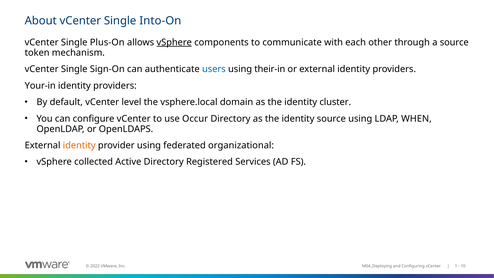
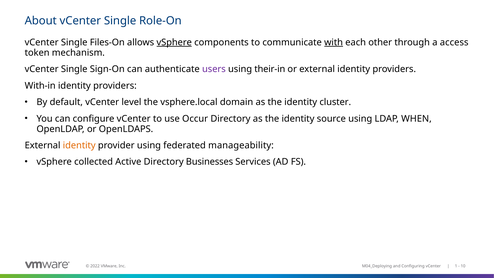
Into-On: Into-On -> Role-On (160, 21)
Plus-On: Plus-On -> Files-On (107, 42)
with underline: none -> present (334, 42)
a source: source -> access (454, 42)
users colour: blue -> purple (214, 69)
Your-in: Your-in -> With-in (40, 86)
organizational: organizational -> manageability (241, 145)
Registered: Registered -> Businesses (210, 162)
